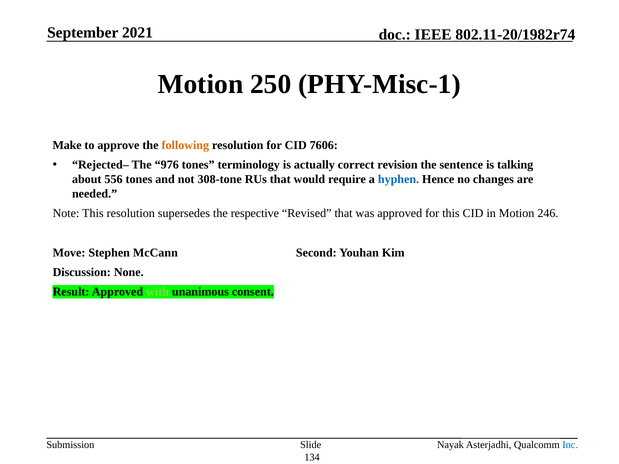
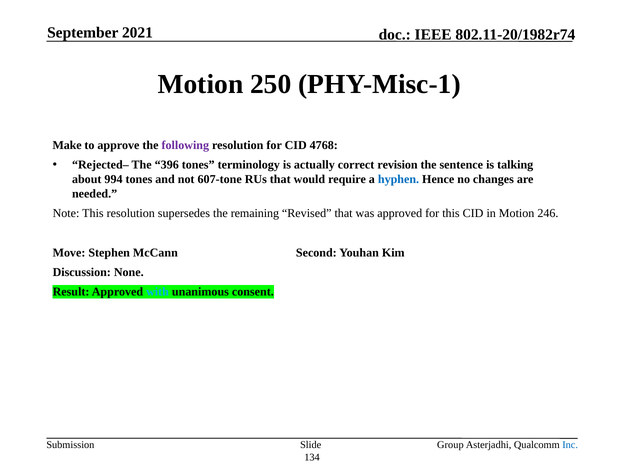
following colour: orange -> purple (185, 145)
7606: 7606 -> 4768 (324, 145)
976: 976 -> 396 (167, 165)
556: 556 -> 994 (114, 179)
308-tone: 308-tone -> 607-tone (220, 179)
respective: respective -> remaining (255, 213)
with colour: light green -> light blue (158, 292)
Nayak: Nayak -> Group (450, 445)
